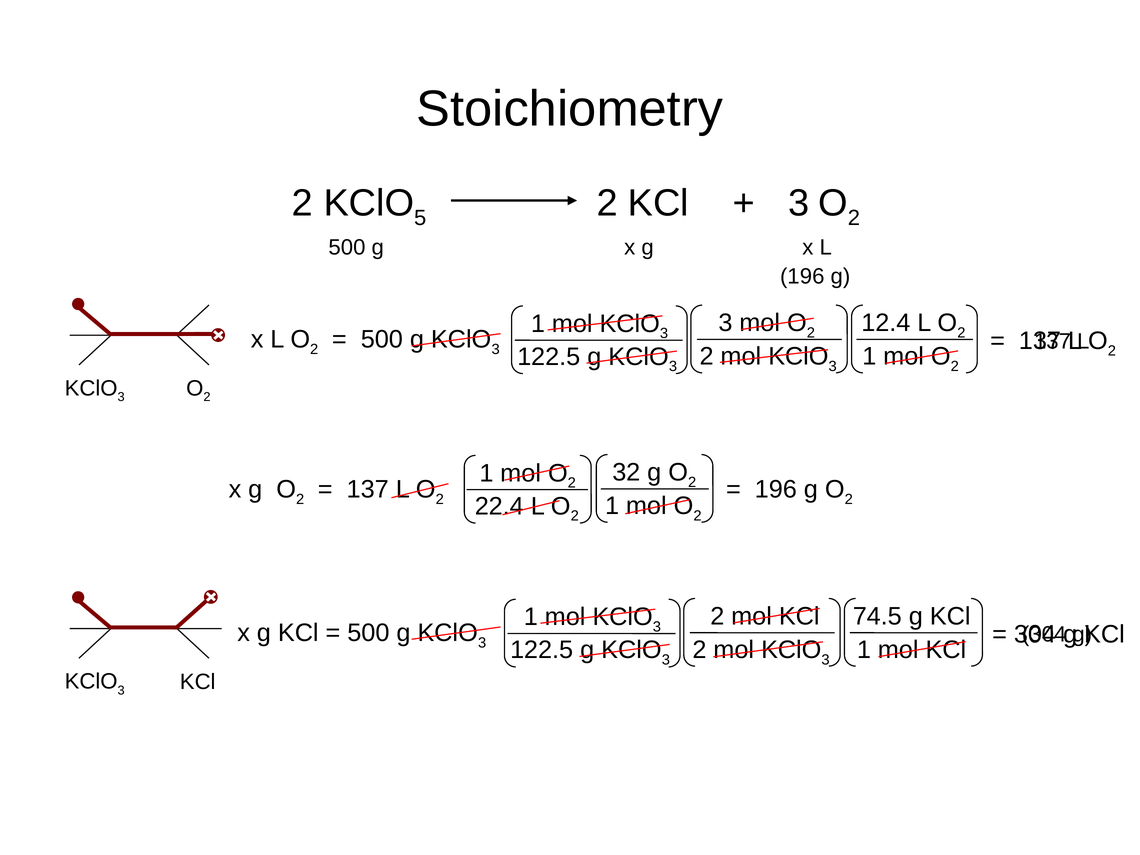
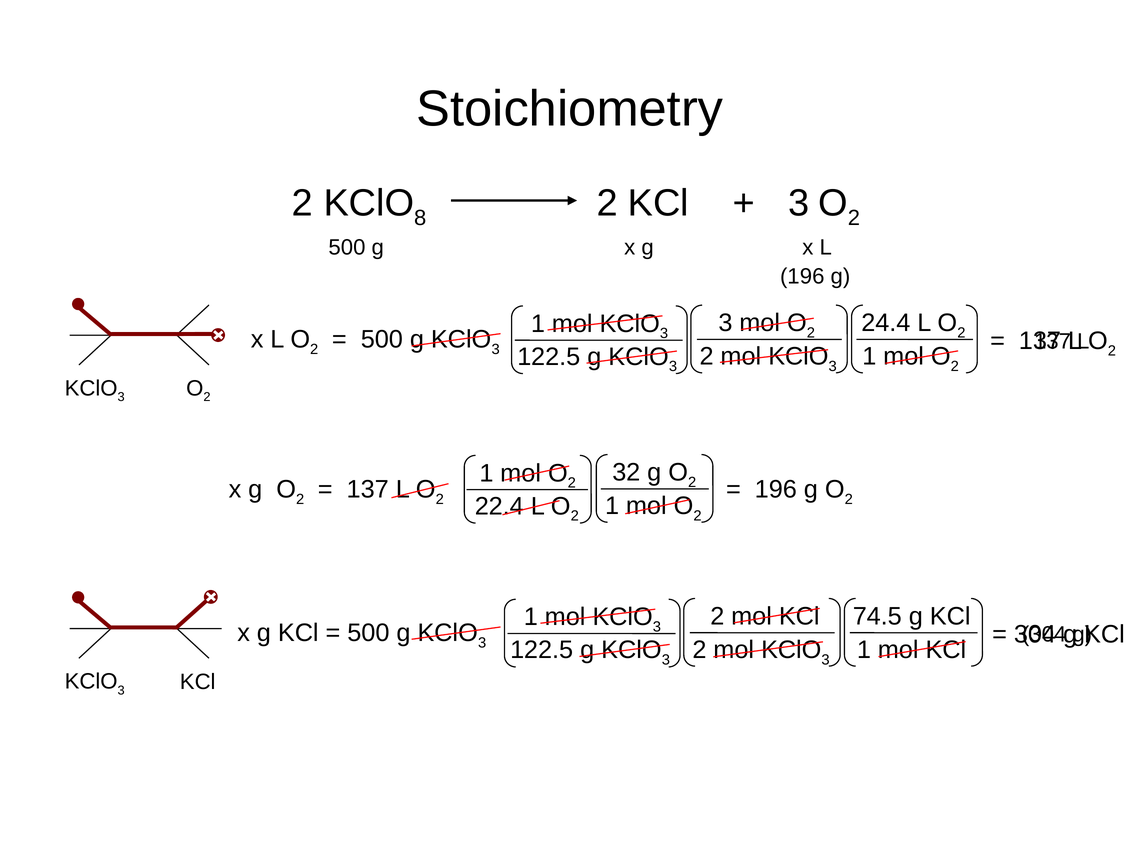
5: 5 -> 8 (420, 218)
12.4: 12.4 -> 24.4 (886, 323)
